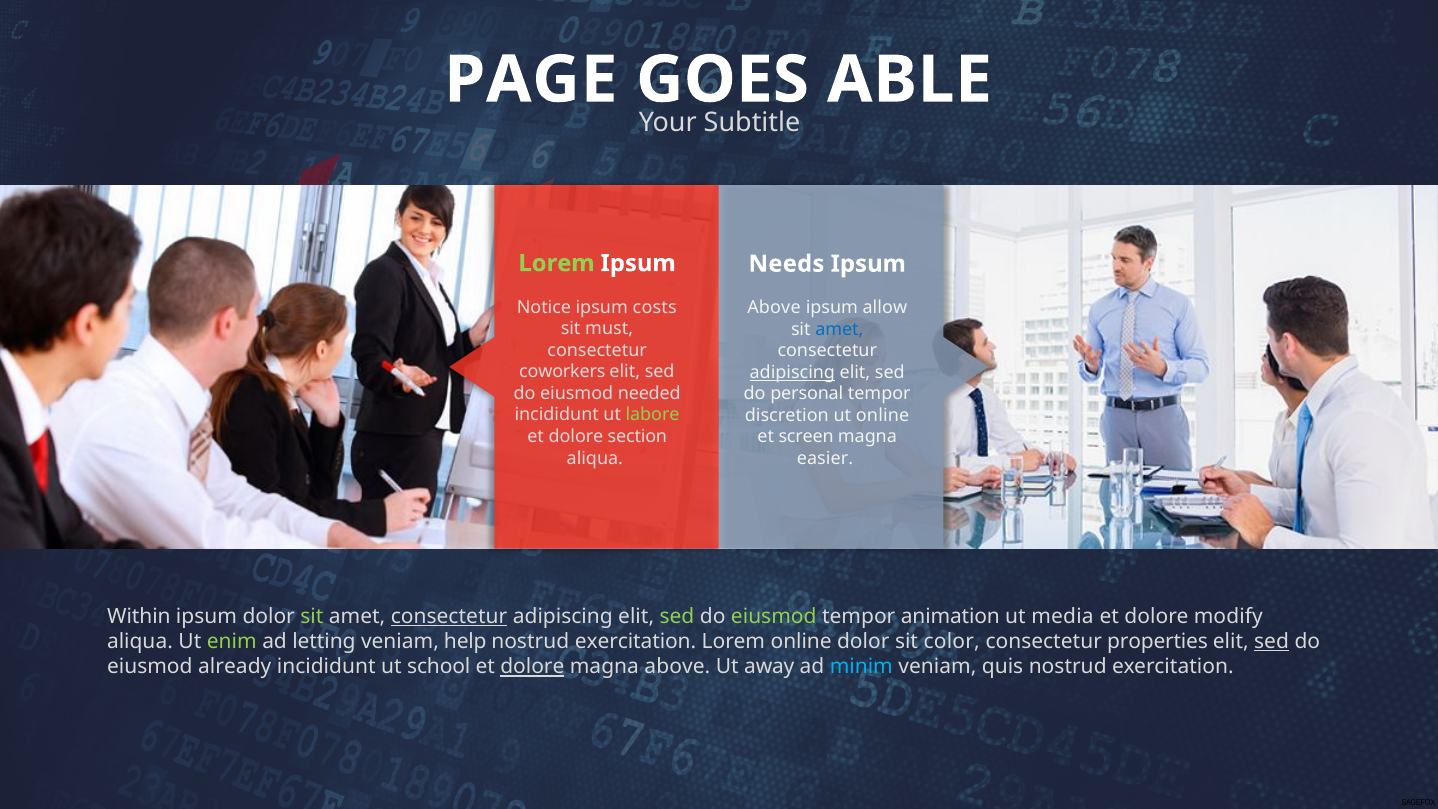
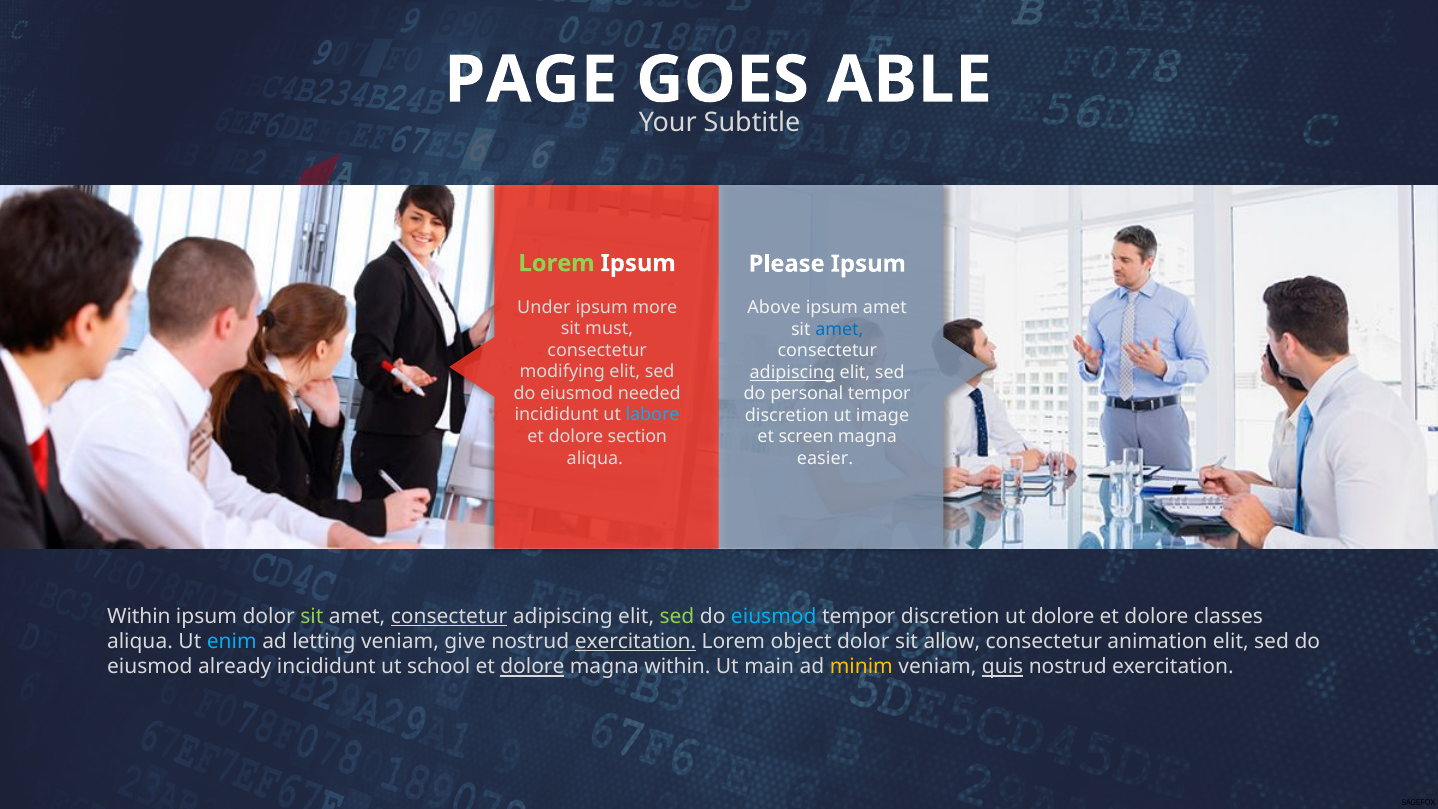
Needs: Needs -> Please (787, 264)
Notice: Notice -> Under (544, 307)
costs: costs -> more (655, 307)
ipsum allow: allow -> amet (885, 308)
coworkers: coworkers -> modifying (562, 372)
labore colour: light green -> light blue (653, 415)
ut online: online -> image (883, 415)
eiusmod colour: light green -> light blue (774, 616)
animation: animation -> discretion (950, 616)
ut media: media -> dolore (1063, 616)
modify: modify -> classes (1228, 616)
enim colour: light green -> light blue (232, 642)
help: help -> give (465, 642)
exercitation underline: none -> present (636, 642)
Lorem online: online -> object (801, 642)
color: color -> allow (952, 642)
properties: properties -> animation (1157, 642)
sed underline: present -> none (1272, 642)
magna above: above -> within (677, 667)
away: away -> main (769, 667)
minim colour: light blue -> yellow (861, 667)
quis underline: none -> present (1003, 667)
